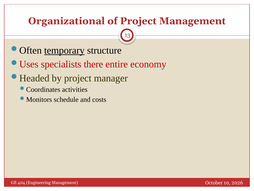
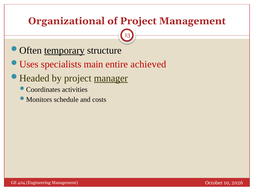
there: there -> main (93, 64)
economy: economy -> achieved (148, 64)
manager underline: none -> present (111, 78)
